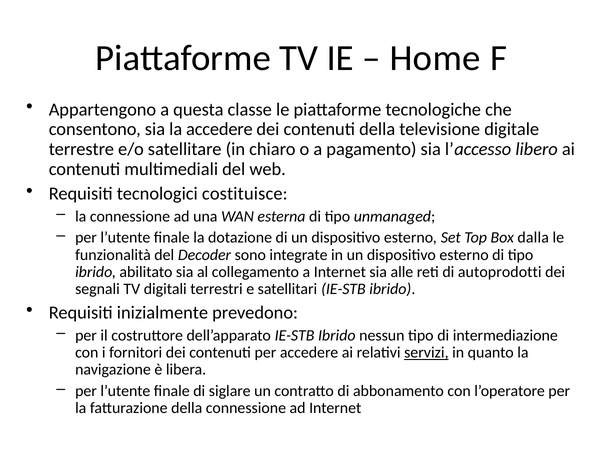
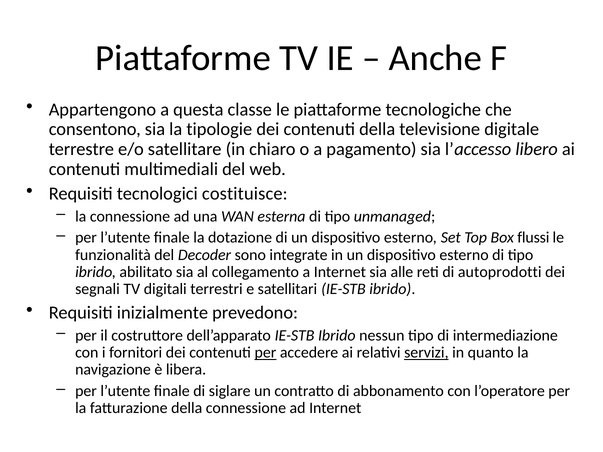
Home: Home -> Anche (435, 58)
la accedere: accedere -> tipologie (219, 129)
dalla: dalla -> flussi (533, 238)
per underline: none -> present (265, 353)
